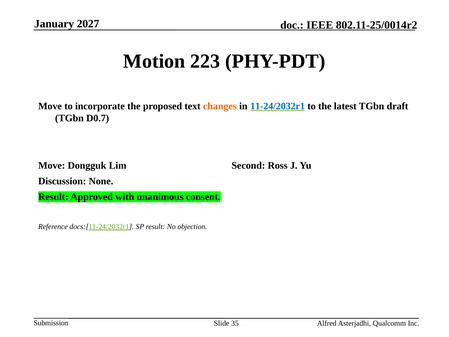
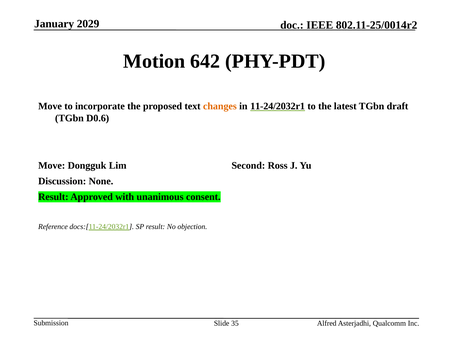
2027: 2027 -> 2029 (88, 24)
223: 223 -> 642 (205, 61)
11-24/2032r1 colour: blue -> black (278, 106)
D0.7: D0.7 -> D0.6 (98, 118)
